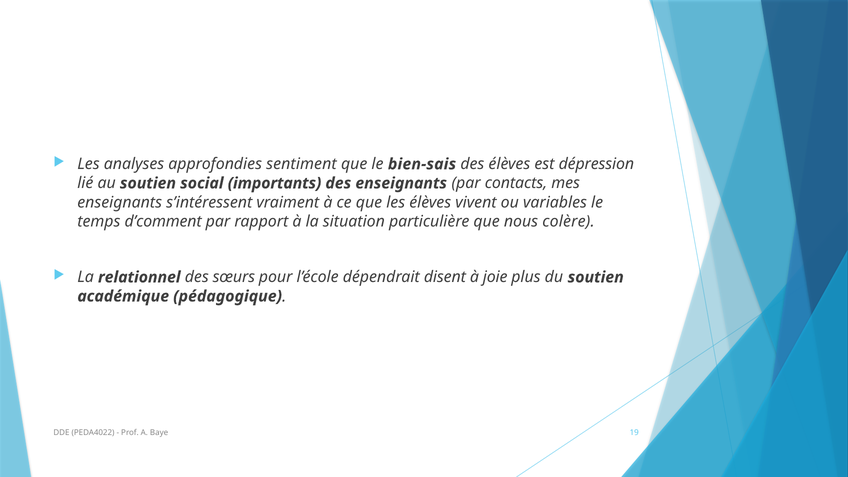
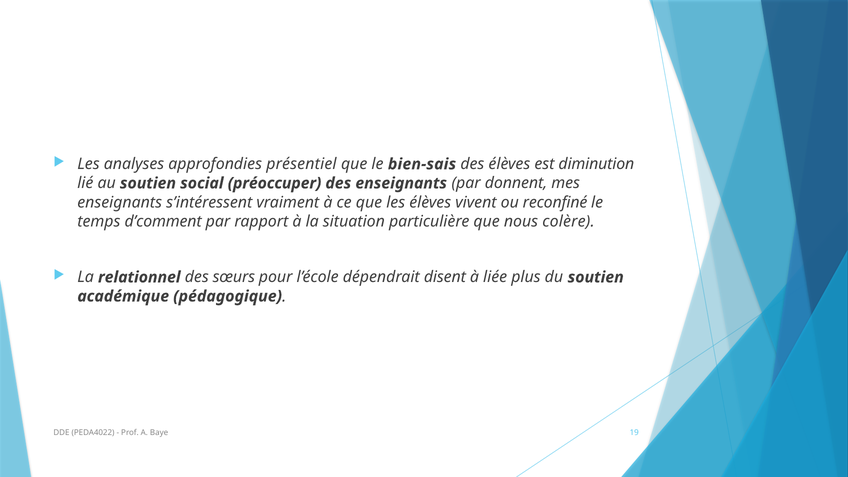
sentiment: sentiment -> présentiel (301, 164)
dépression: dépression -> diminution (596, 164)
importants: importants -> préoccuper (275, 183)
contacts: contacts -> donnent (516, 183)
variables: variables -> reconfiné (555, 202)
joie: joie -> liée (495, 277)
